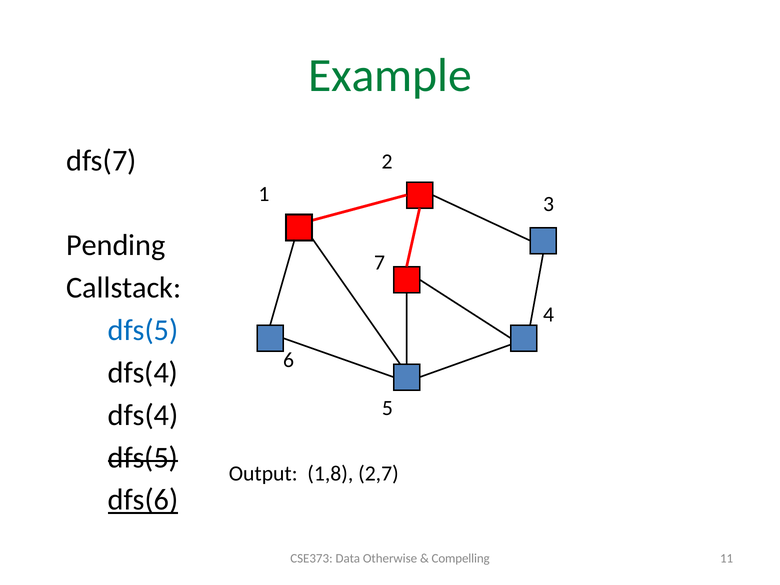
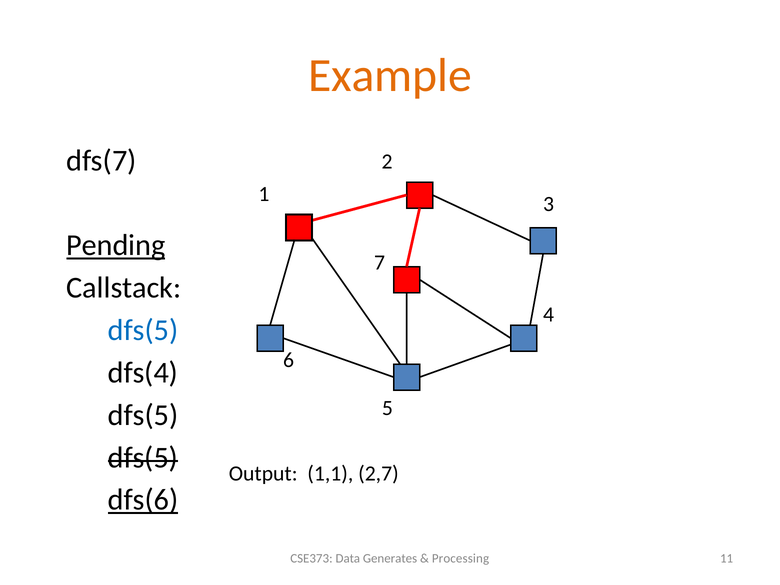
Example colour: green -> orange (390, 76)
Pending underline: none -> present (116, 245)
dfs(4: dfs(4 -> dfs(5 (143, 415)
1,8: 1,8 -> 1,1 (330, 473)
Otherwise: Otherwise -> Generates (390, 559)
Compelling: Compelling -> Processing (461, 559)
